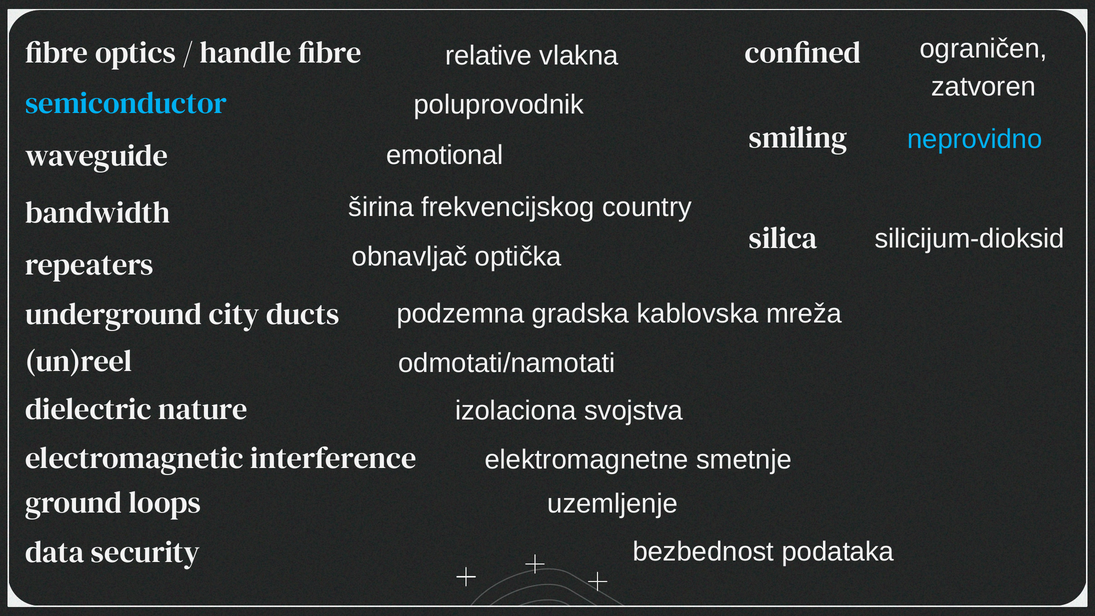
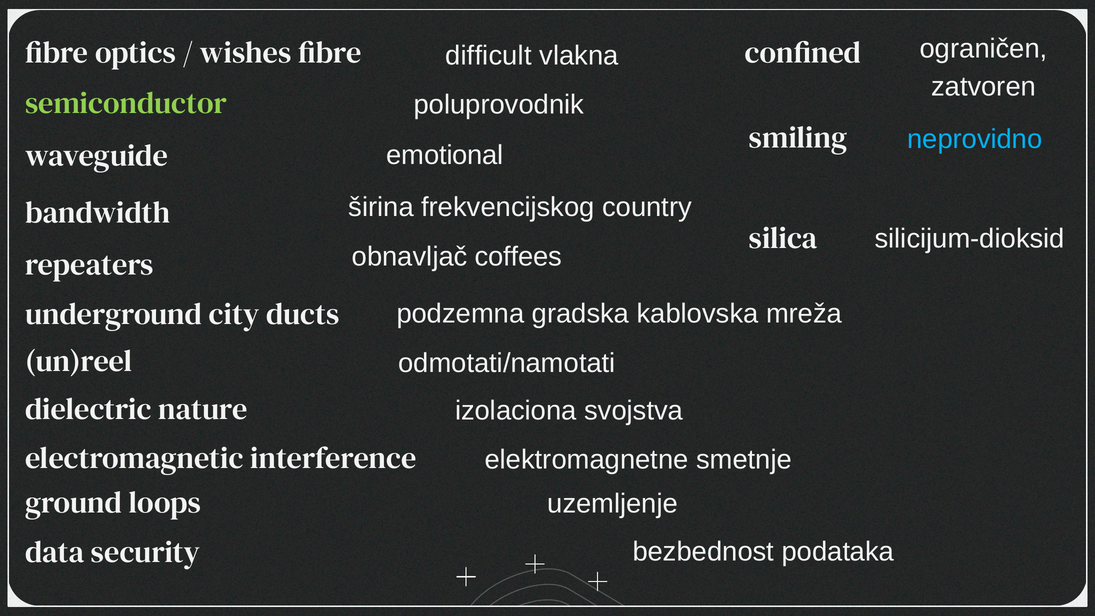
handle: handle -> wishes (246, 53)
relative: relative -> difficult (488, 56)
semiconductor colour: light blue -> light green (126, 103)
optička: optička -> coffees (518, 257)
